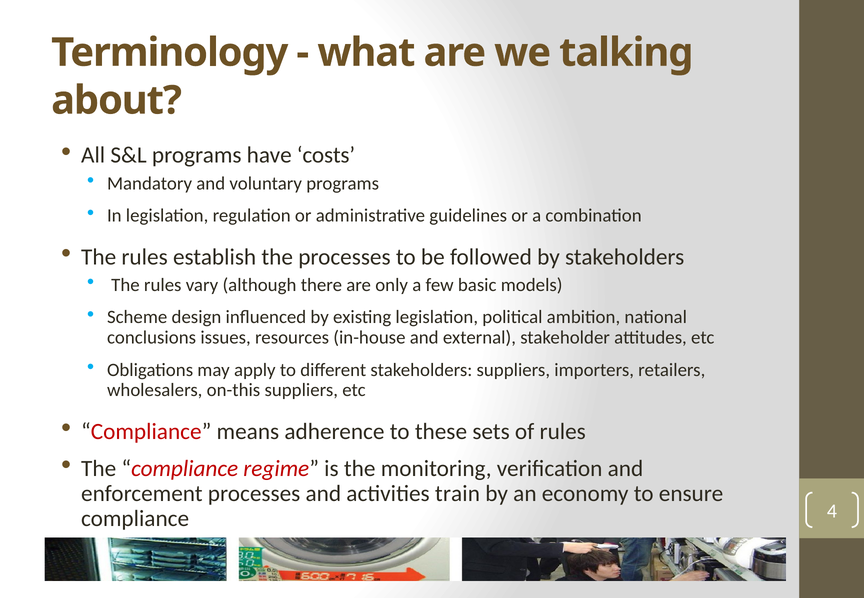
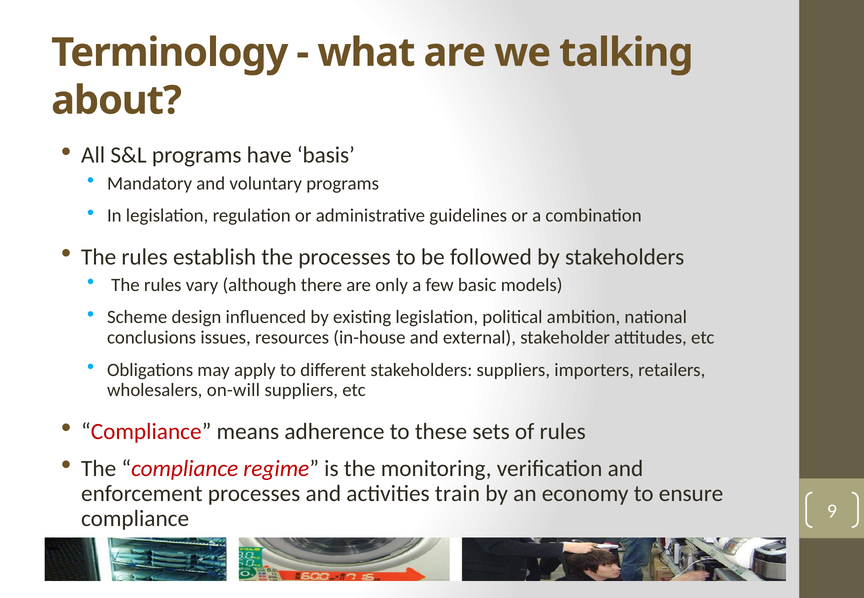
costs: costs -> basis (326, 155)
on-this: on-this -> on-will (233, 390)
4: 4 -> 9 (832, 511)
